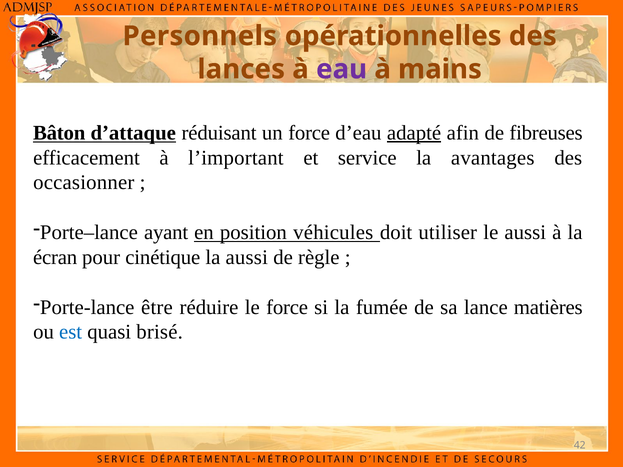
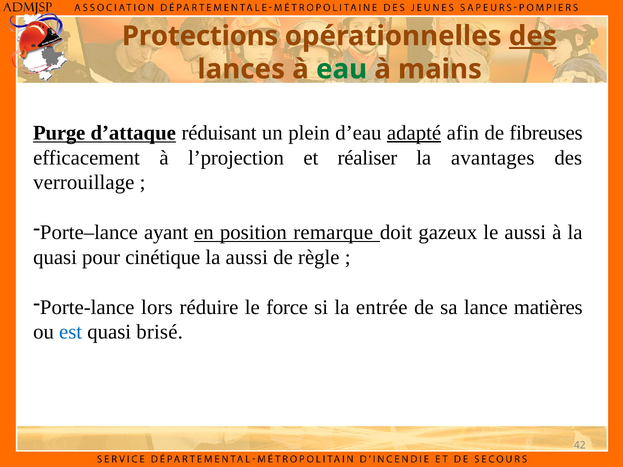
Personnels: Personnels -> Protections (200, 36)
des underline: none -> present (533, 36)
eau colour: purple -> green (342, 69)
Bâton: Bâton -> Purge (59, 133)
un force: force -> plein (309, 133)
l’important: l’important -> l’projection (236, 158)
service: service -> réaliser (367, 158)
occasionner: occasionner -> verrouillage (84, 183)
véhicules: véhicules -> remarque (333, 233)
utiliser: utiliser -> gazeux (448, 233)
écran: écran -> quasi (55, 257)
être: être -> lors (157, 307)
fumée: fumée -> entrée (382, 307)
